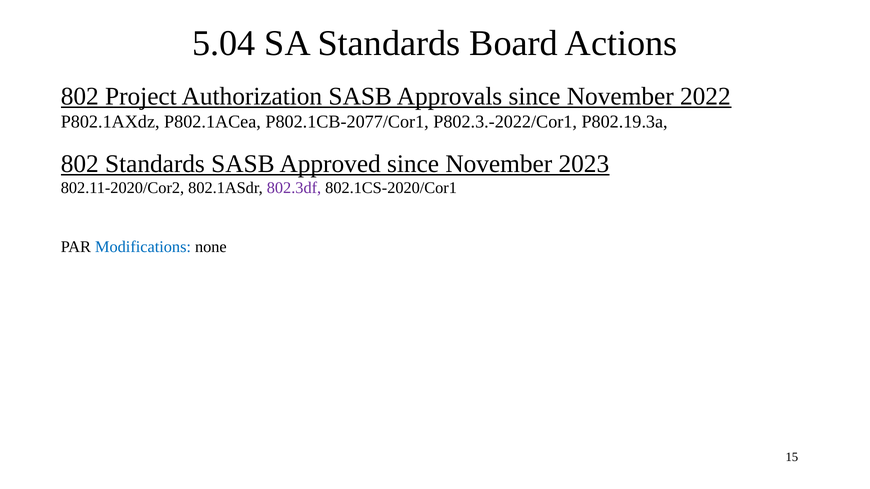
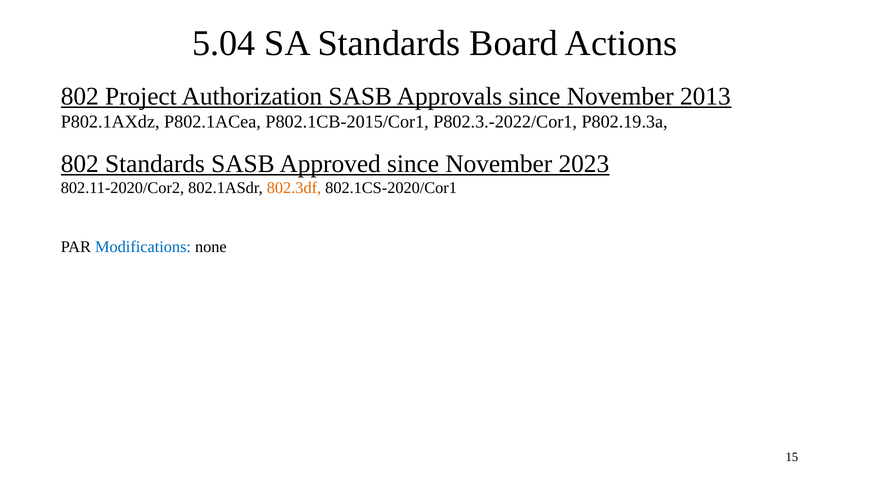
2022: 2022 -> 2013 (705, 96)
P802.1CB-2077/Cor1: P802.1CB-2077/Cor1 -> P802.1CB-2015/Cor1 (347, 122)
802.3df colour: purple -> orange (294, 188)
